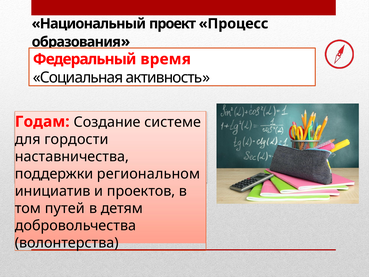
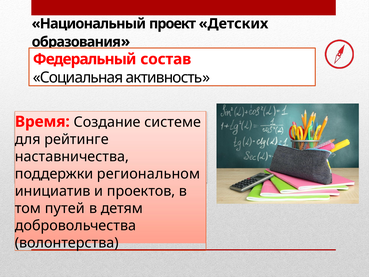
Процесс: Процесс -> Детских (234, 24)
время: время -> состав (166, 59)
Годам: Годам -> Время (42, 122)
гордости: гордости -> рейтинге (77, 139)
